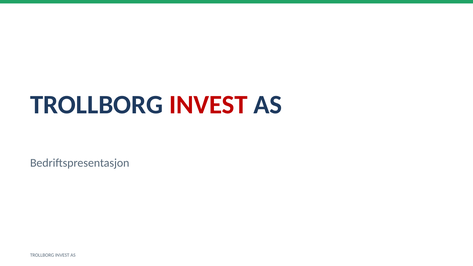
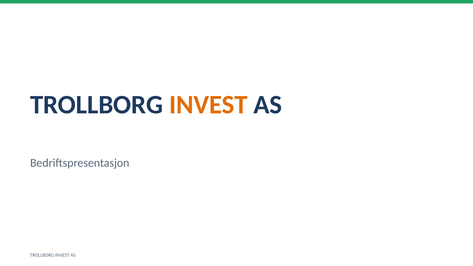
INVEST colour: red -> orange (208, 105)
